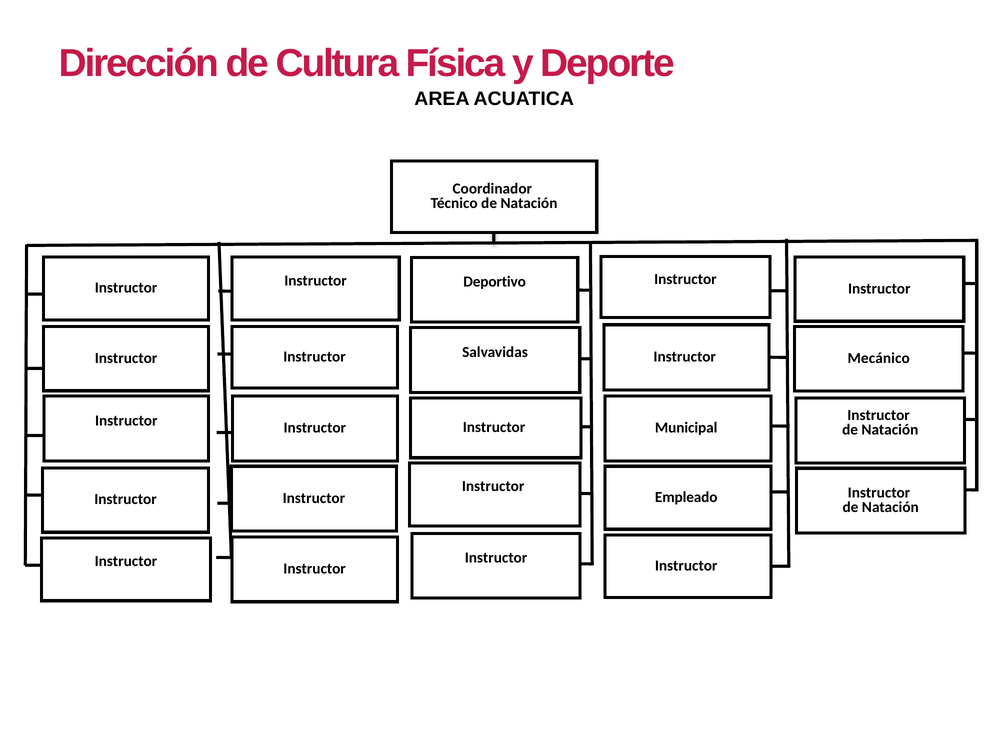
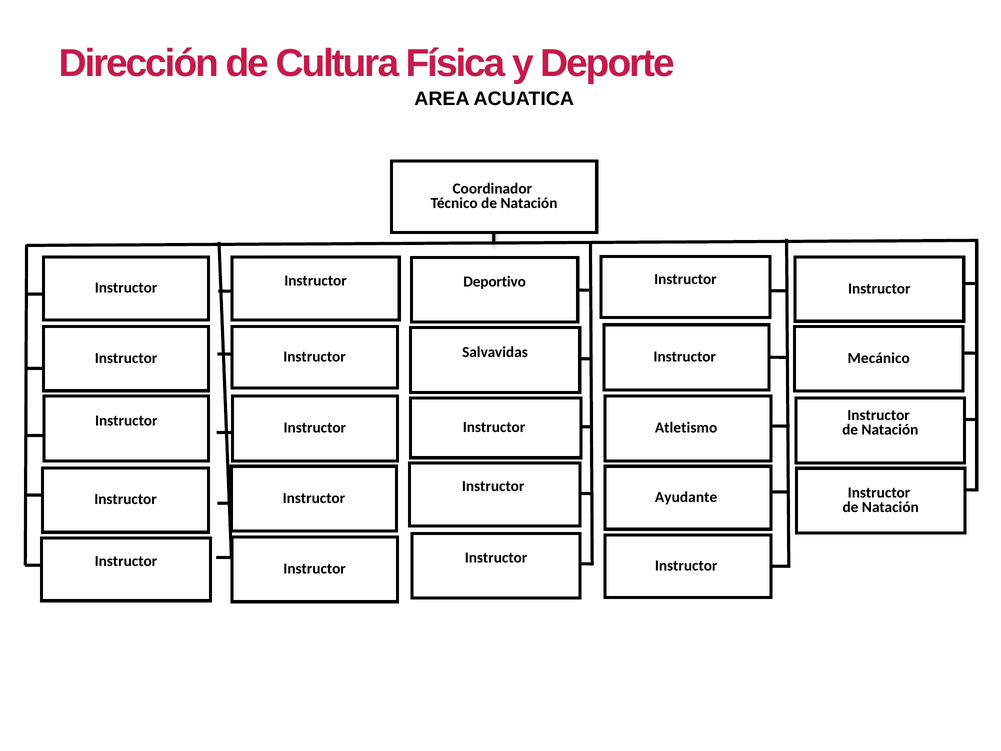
Municipal: Municipal -> Atletismo (686, 428)
Empleado: Empleado -> Ayudante (686, 497)
